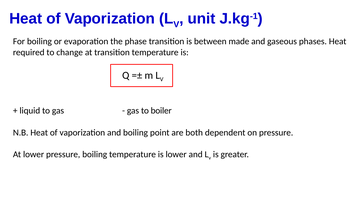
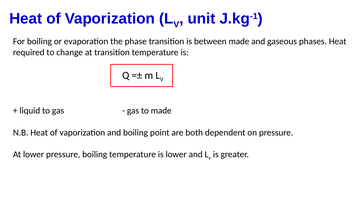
to boiler: boiler -> made (161, 111)
